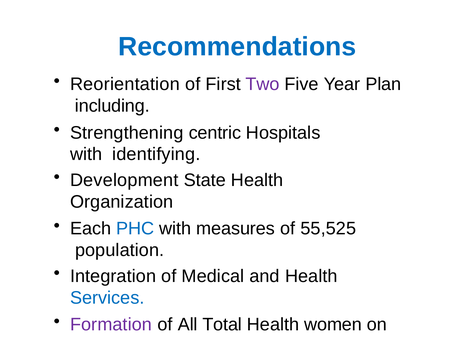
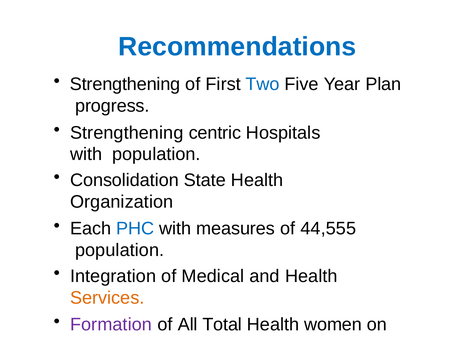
Reorientation: Reorientation -> Strengthening (125, 84)
Two colour: purple -> blue (263, 84)
including: including -> progress (112, 106)
with identifying: identifying -> population (156, 154)
Development: Development -> Consolidation (124, 180)
55,525: 55,525 -> 44,555 (328, 228)
Services colour: blue -> orange (107, 298)
